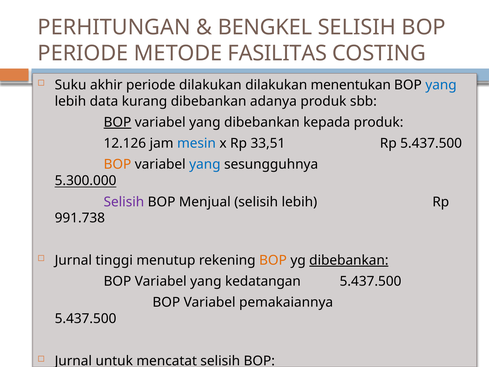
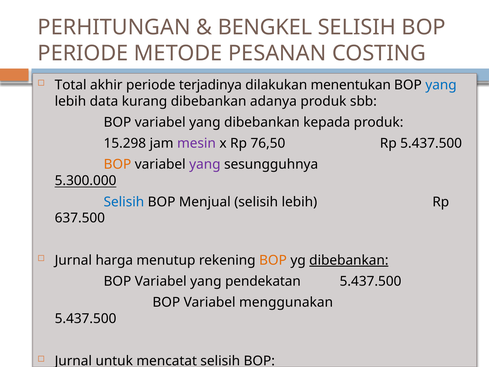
FASILITAS: FASILITAS -> PESANAN (277, 53)
Suku: Suku -> Total (71, 85)
periode dilakukan: dilakukan -> terjadinya (210, 85)
BOP underline: present -> none (117, 122)
12.126: 12.126 -> 15.298 (125, 143)
mesin colour: blue -> purple (196, 143)
33,51: 33,51 -> 76,50 (268, 143)
yang colour: blue -> purple (205, 164)
Selisih colour: purple -> blue (124, 202)
991.738: 991.738 -> 637.500 (80, 218)
tinggi: tinggi -> harga (114, 260)
kedatangan: kedatangan -> pendekatan (263, 281)
pemakaiannya: pemakaiannya -> menggunakan (286, 302)
